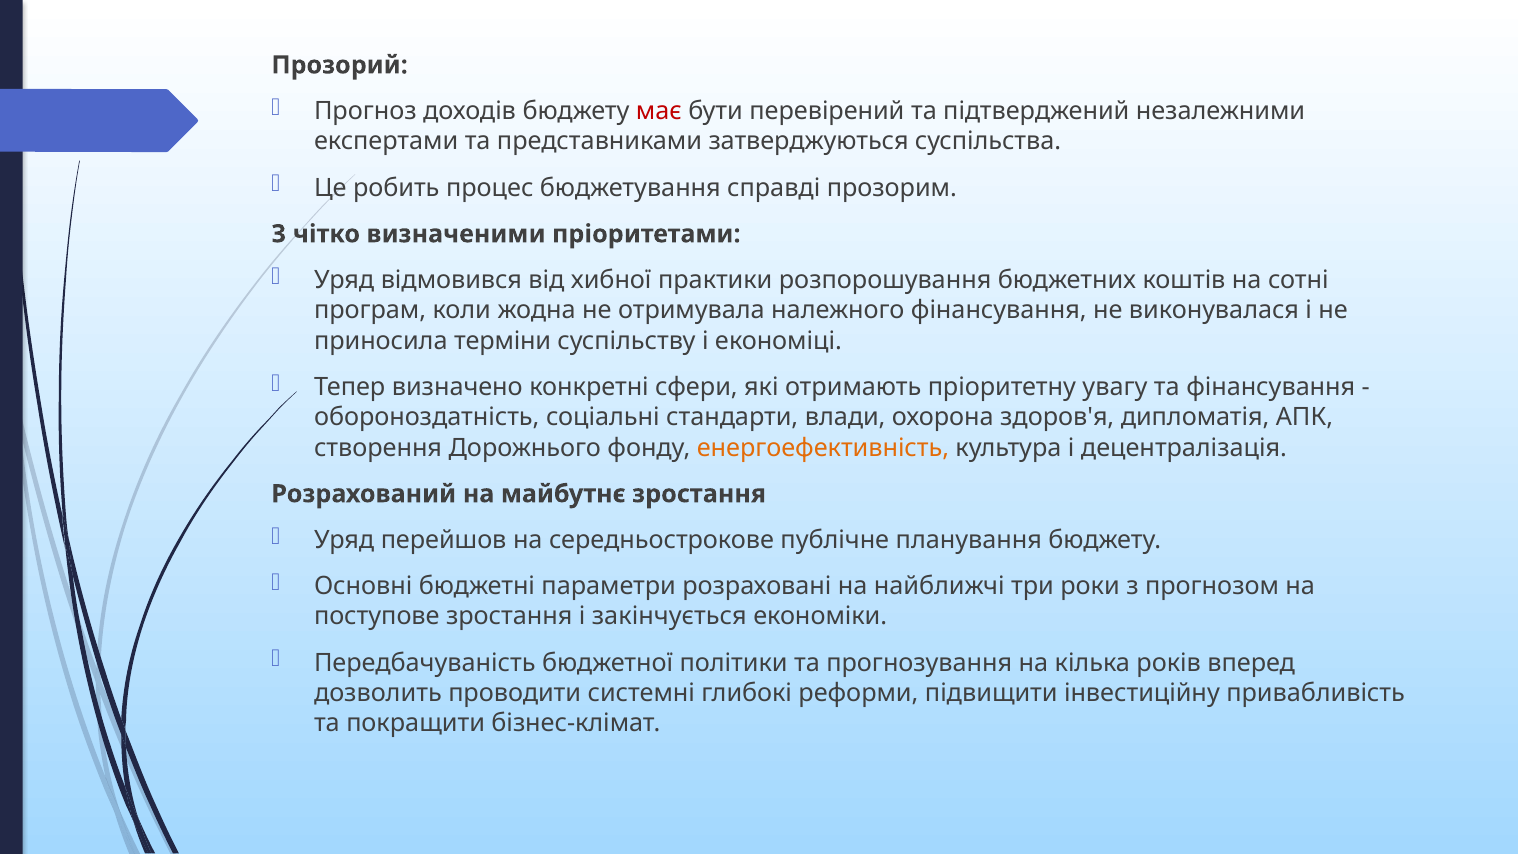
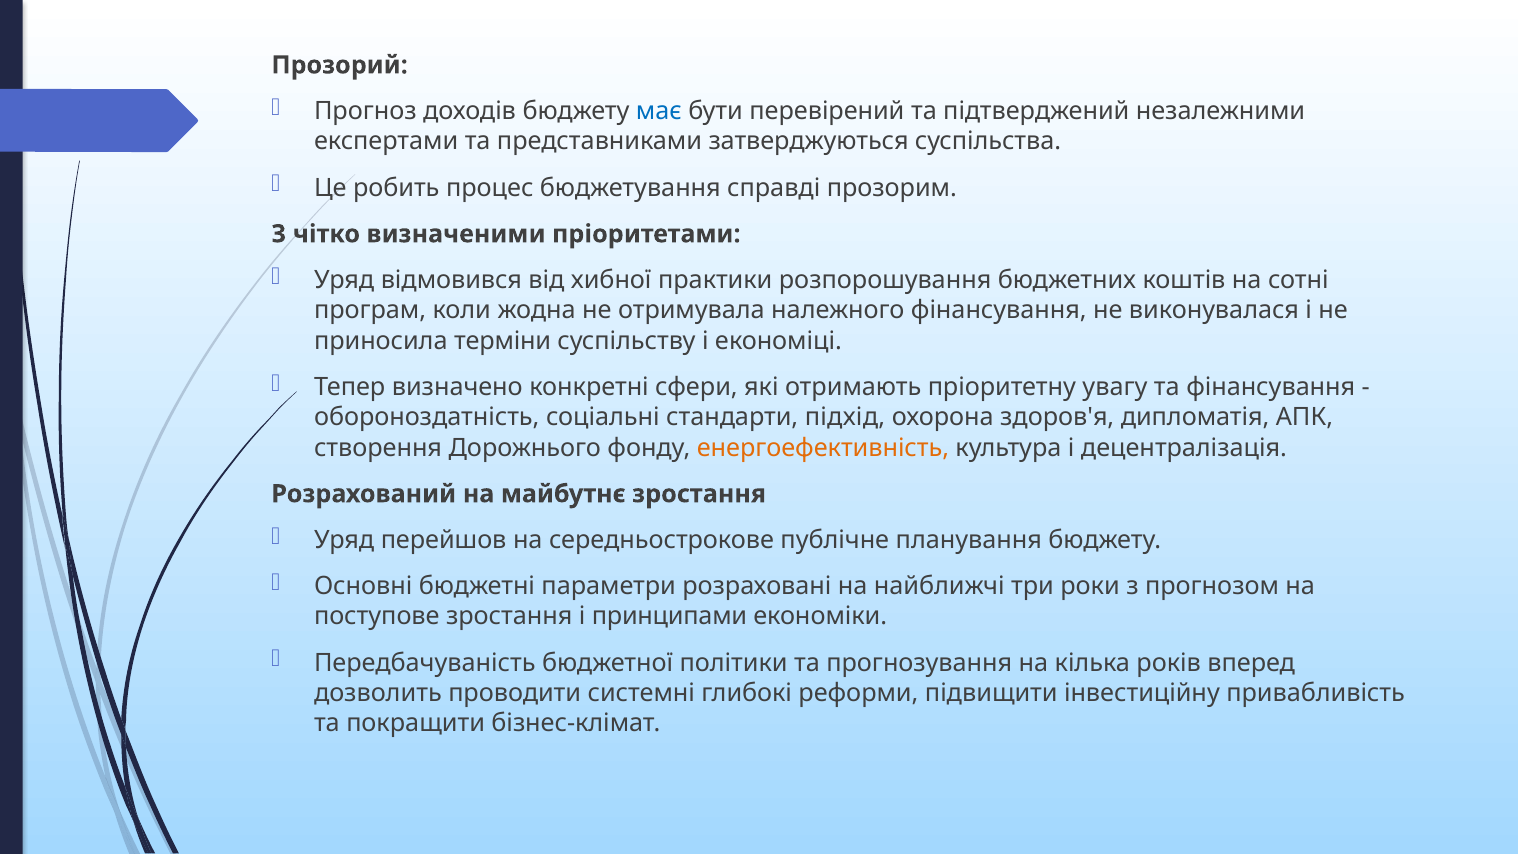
має colour: red -> blue (659, 111)
влади: влади -> підхід (845, 417)
закінчується: закінчується -> принципами (669, 617)
